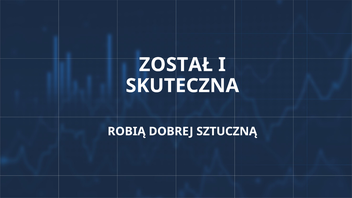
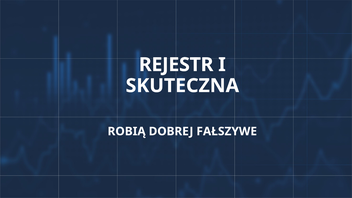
ZOSTAŁ: ZOSTAŁ -> REJESTR (176, 65)
SZTUCZNĄ: SZTUCZNĄ -> FAŁSZYWE (227, 131)
